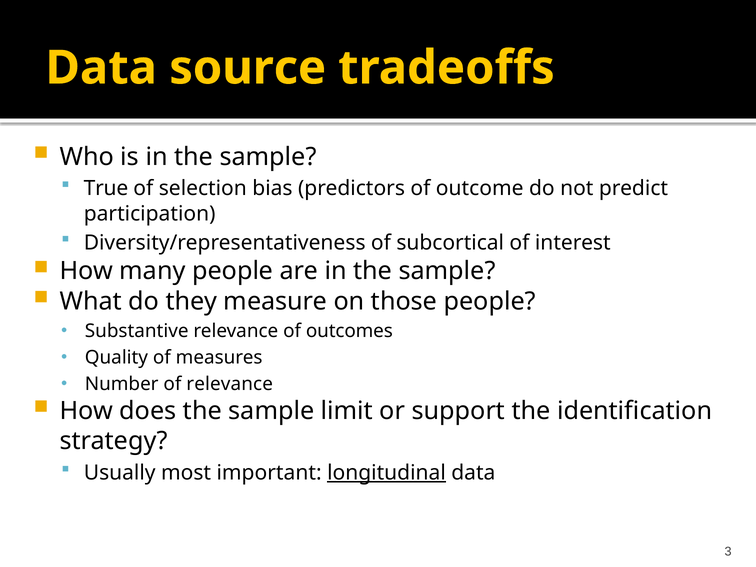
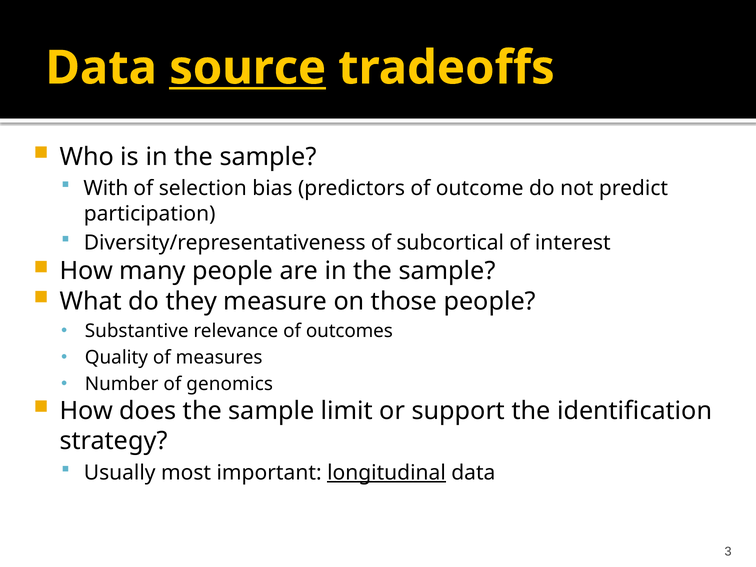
source underline: none -> present (248, 68)
True: True -> With (106, 188)
of relevance: relevance -> genomics (230, 384)
